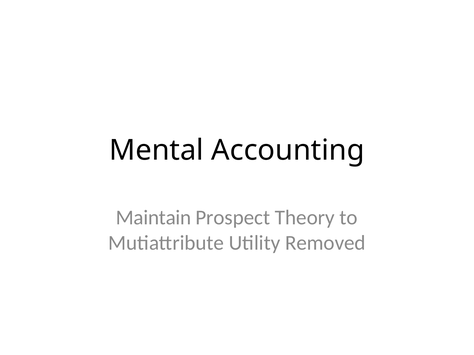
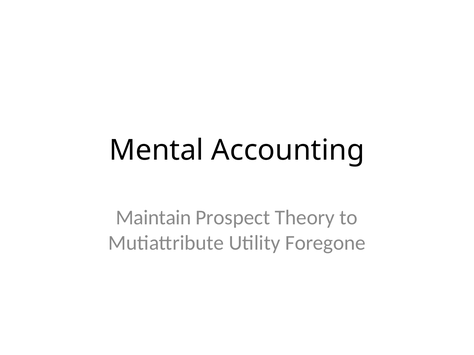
Removed: Removed -> Foregone (325, 243)
